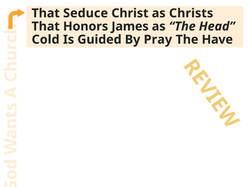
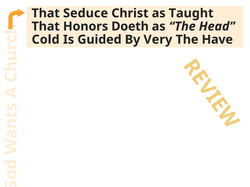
Christs: Christs -> Taught (191, 13)
James: James -> Doeth (130, 26)
Pray: Pray -> Very (158, 40)
